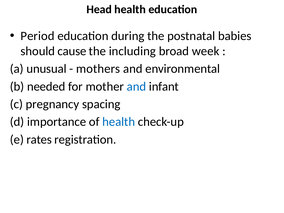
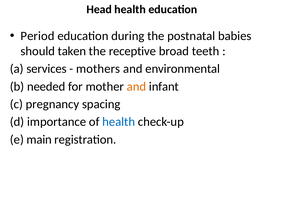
cause: cause -> taken (72, 51)
including: including -> receptive (132, 51)
week: week -> teeth (206, 51)
unusual: unusual -> services (47, 69)
and colour: blue -> orange (136, 86)
rates: rates -> main (39, 140)
